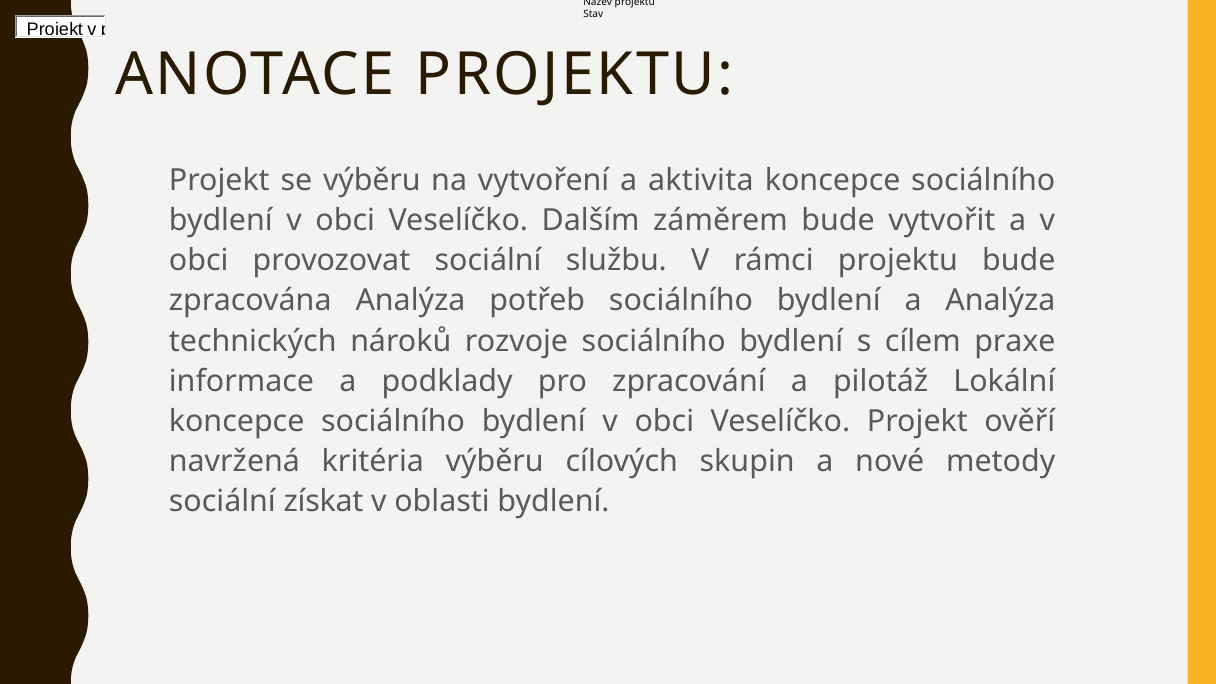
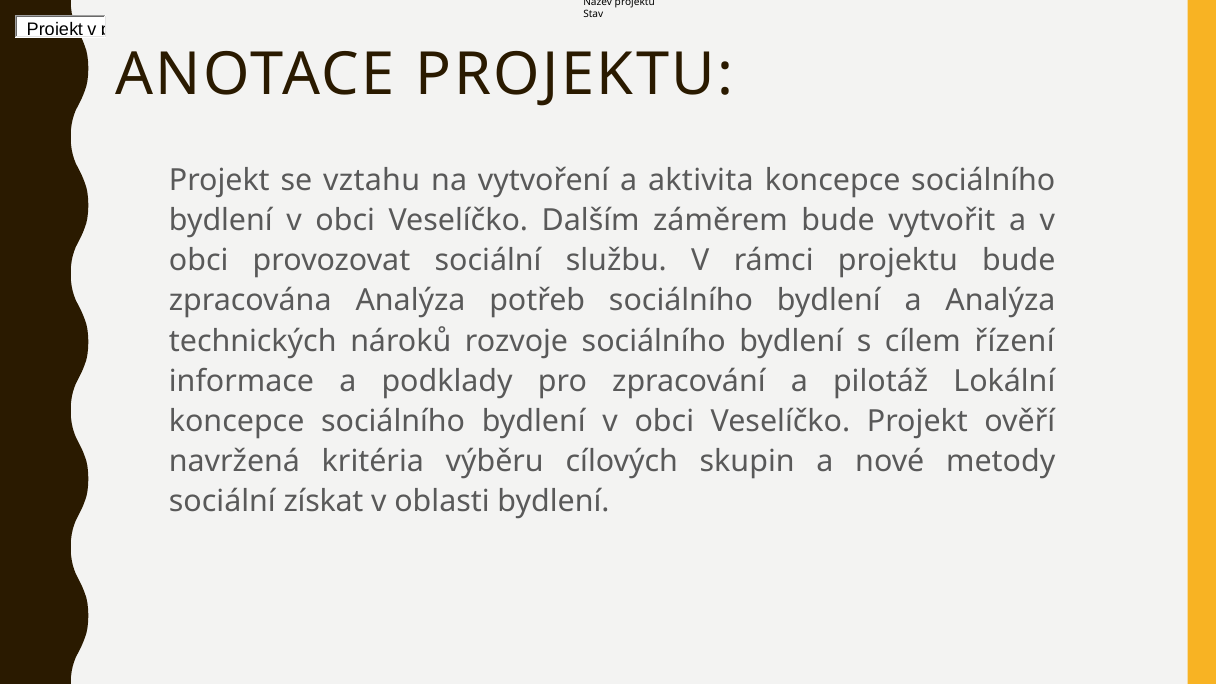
se výběru: výběru -> vztahu (372, 181)
praxe: praxe -> řízení (1015, 341)
